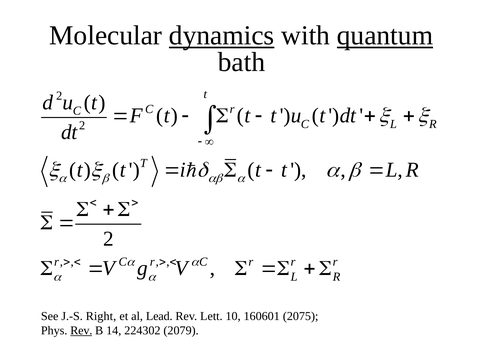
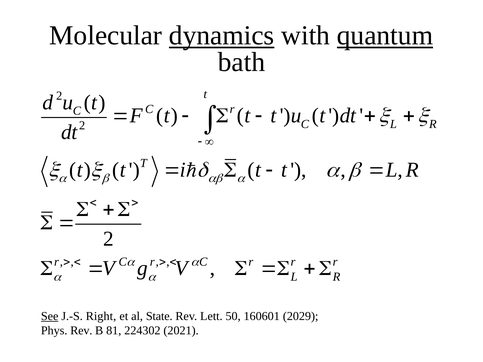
See underline: none -> present (50, 316)
Lead: Lead -> State (159, 316)
10: 10 -> 50 (233, 316)
2075: 2075 -> 2029 (301, 316)
Rev underline: present -> none (81, 331)
14: 14 -> 81 (114, 331)
2079: 2079 -> 2021 (181, 331)
